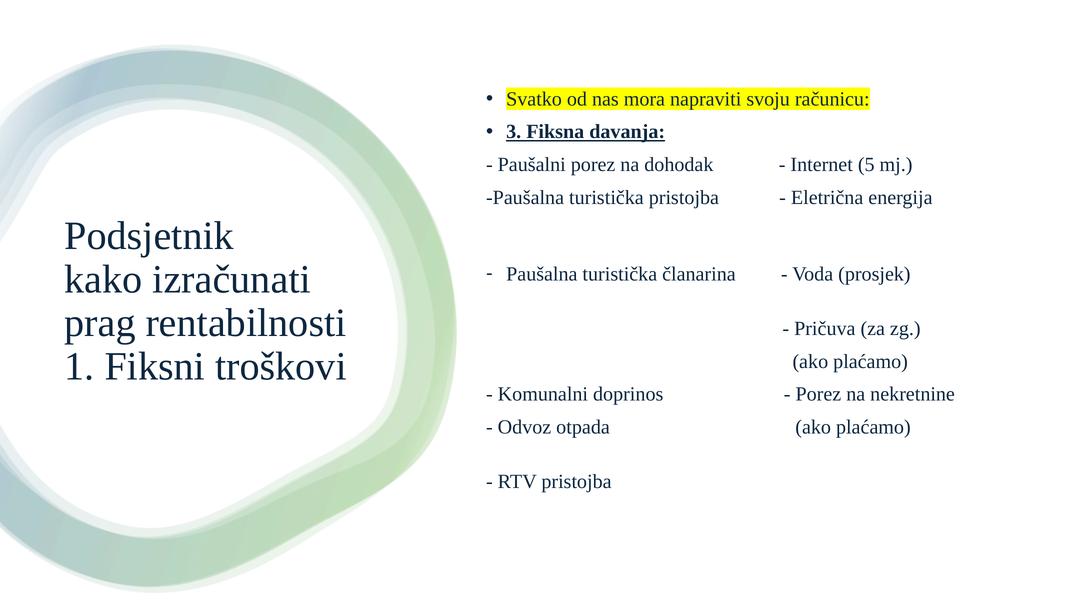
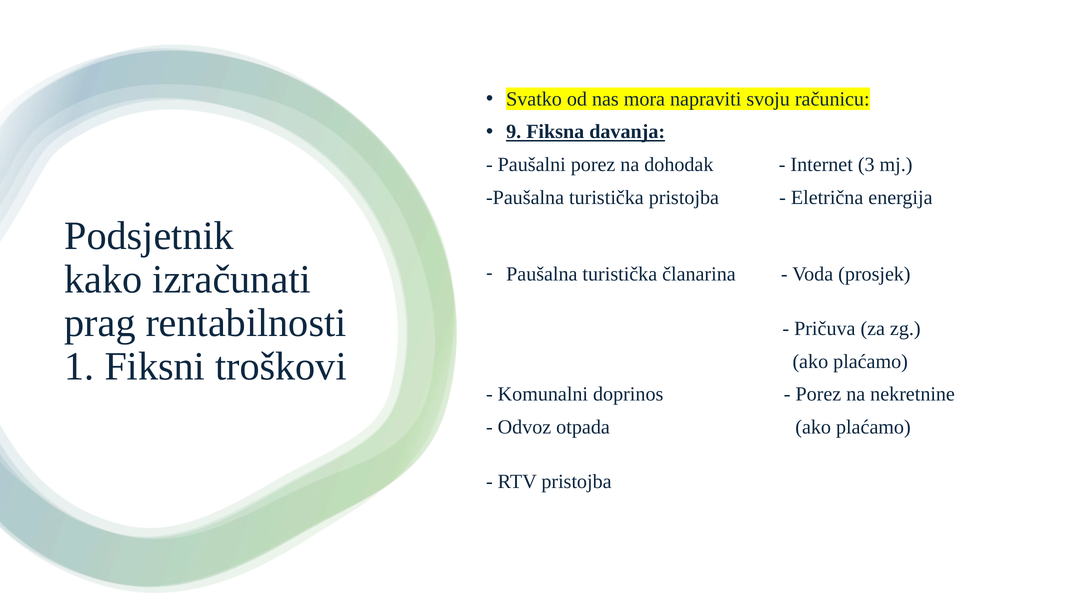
3: 3 -> 9 (514, 132)
5: 5 -> 3 (866, 165)
